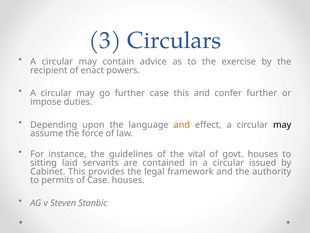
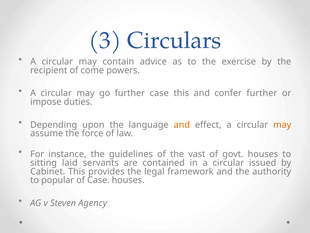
enact: enact -> come (92, 70)
may colour: black -> orange (282, 124)
vital: vital -> vast (197, 154)
permits: permits -> popular (58, 180)
Stanbic: Stanbic -> Agency (93, 203)
